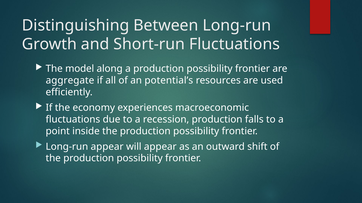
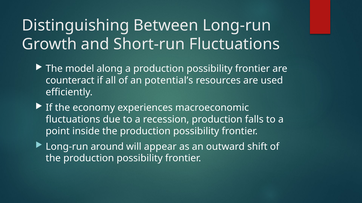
aggregate: aggregate -> counteract (70, 81)
Long-run appear: appear -> around (107, 147)
